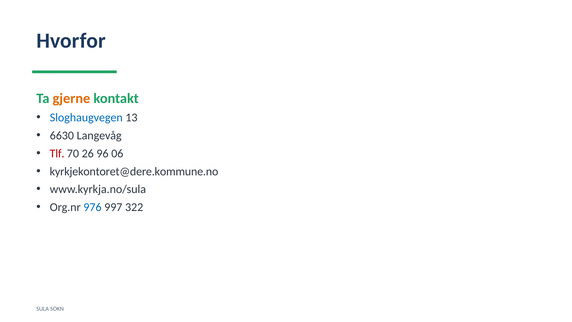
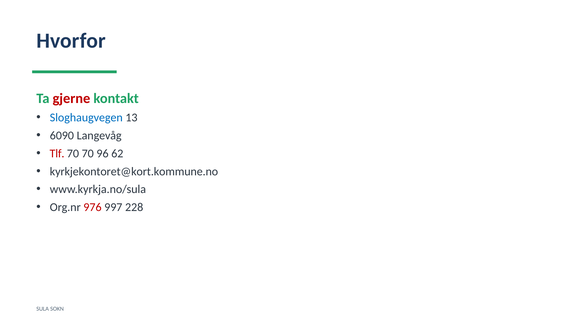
gjerne colour: orange -> red (71, 98)
6630: 6630 -> 6090 (62, 136)
70 26: 26 -> 70 (88, 153)
06: 06 -> 62 (117, 153)
kyrkjekontoret@dere.kommune.no: kyrkjekontoret@dere.kommune.no -> kyrkjekontoret@kort.kommune.no (134, 171)
976 colour: blue -> red (92, 207)
322: 322 -> 228 (134, 207)
